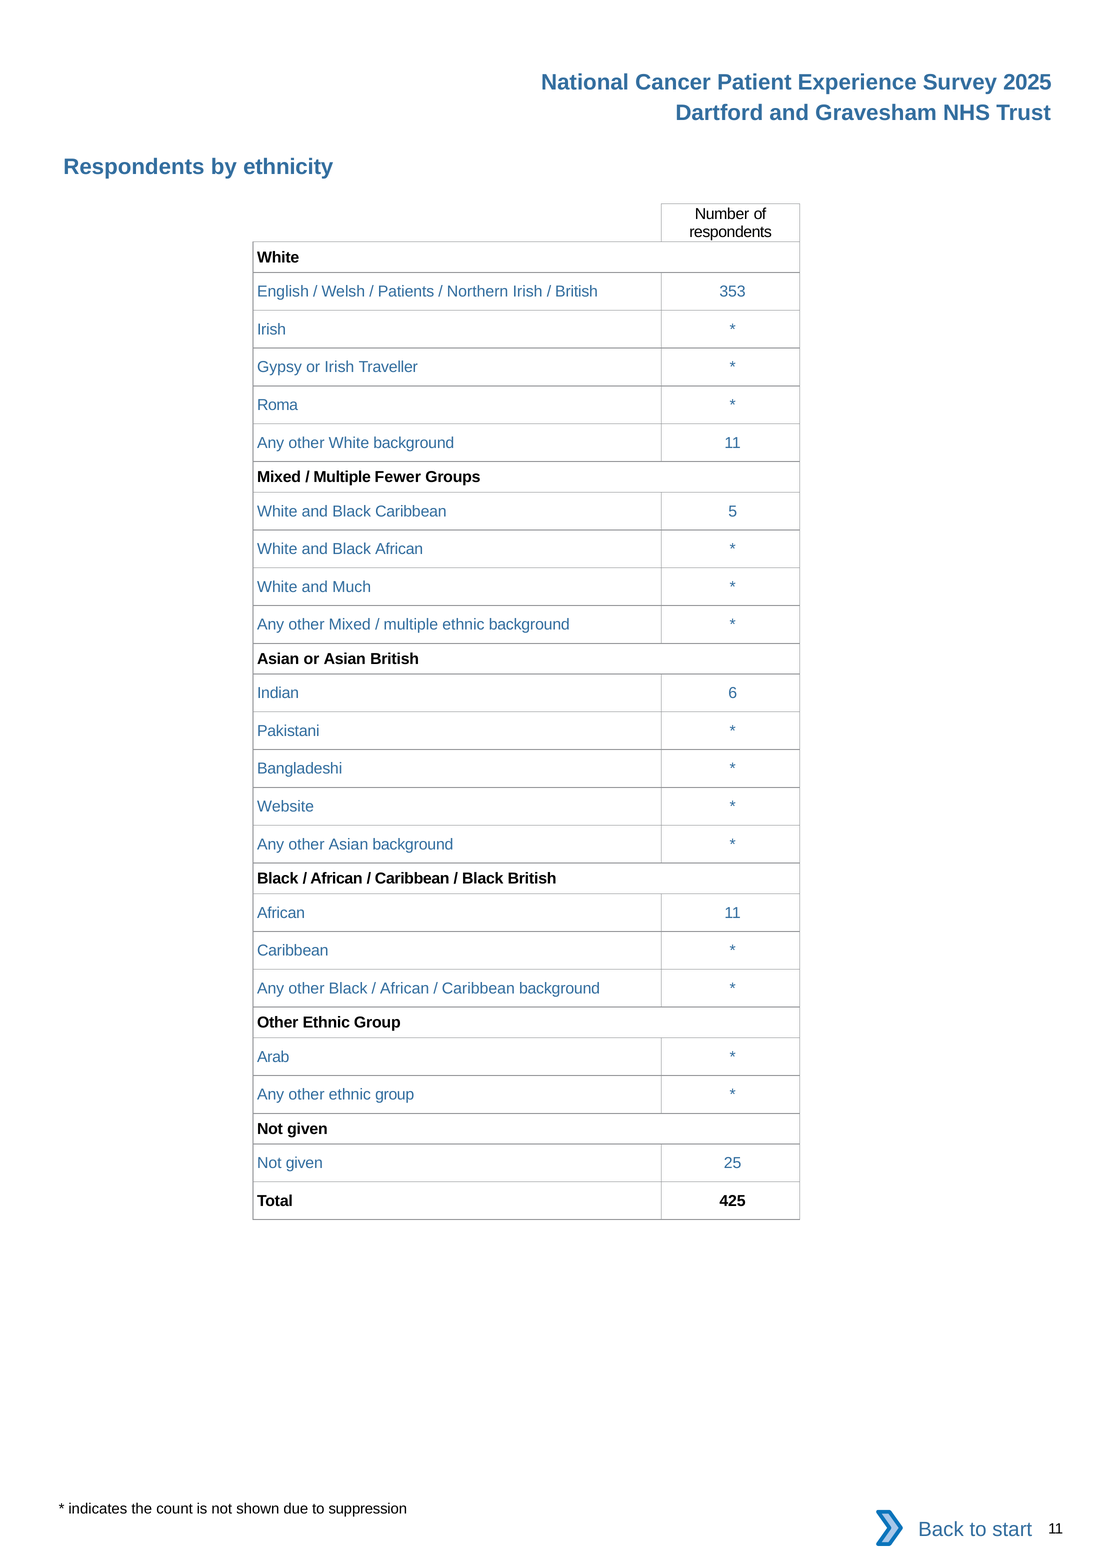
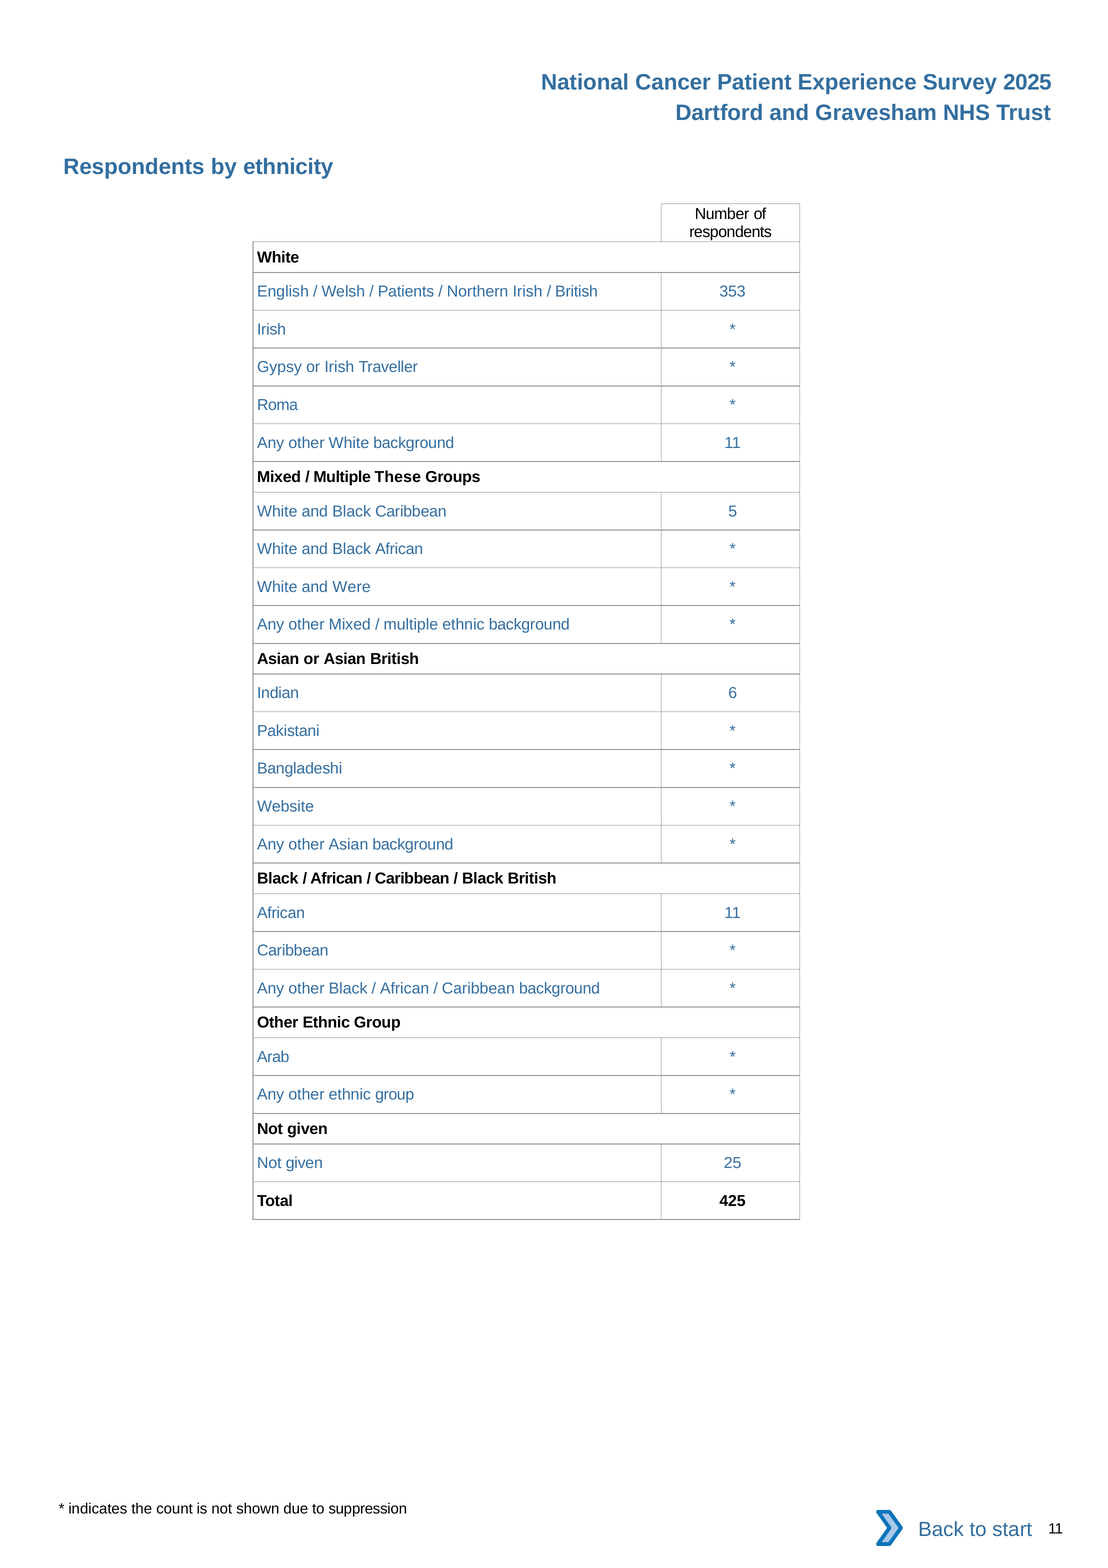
Fewer: Fewer -> These (398, 477)
Much: Much -> Were (352, 587)
